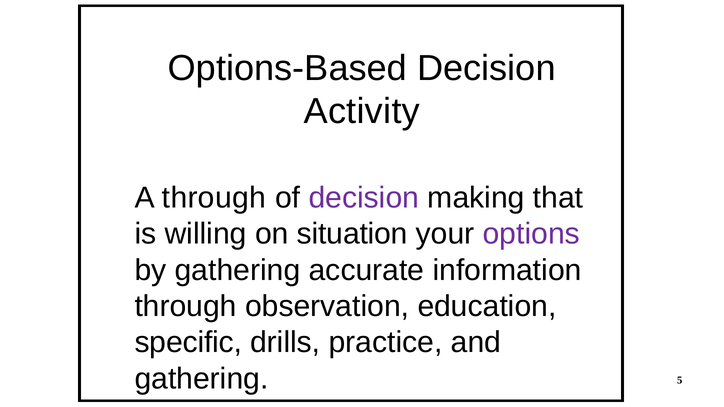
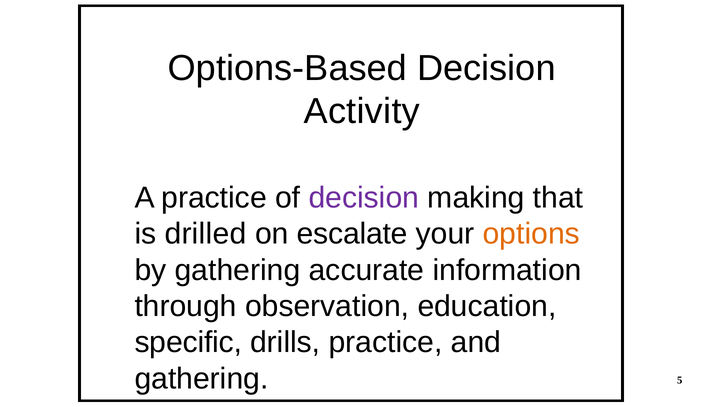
A through: through -> practice (214, 198)
willing: willing -> drilled (206, 234)
situation: situation -> escalate (352, 234)
options colour: purple -> orange (531, 234)
